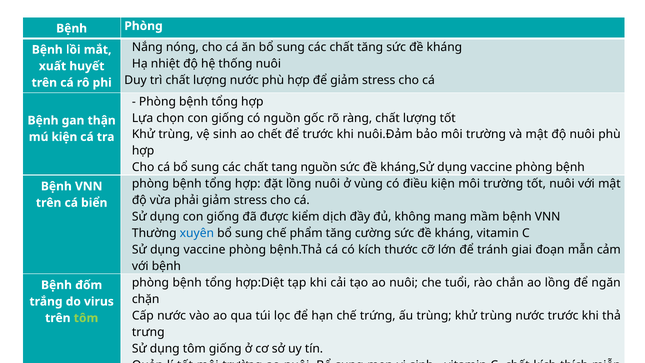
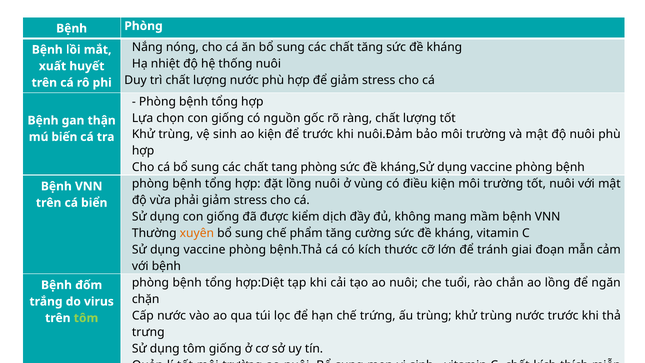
ao chết: chết -> kiện (270, 134)
mú kiện: kiện -> biến (64, 137)
tang nguồn: nguồn -> phòng (319, 167)
xuyên colour: blue -> orange (197, 233)
